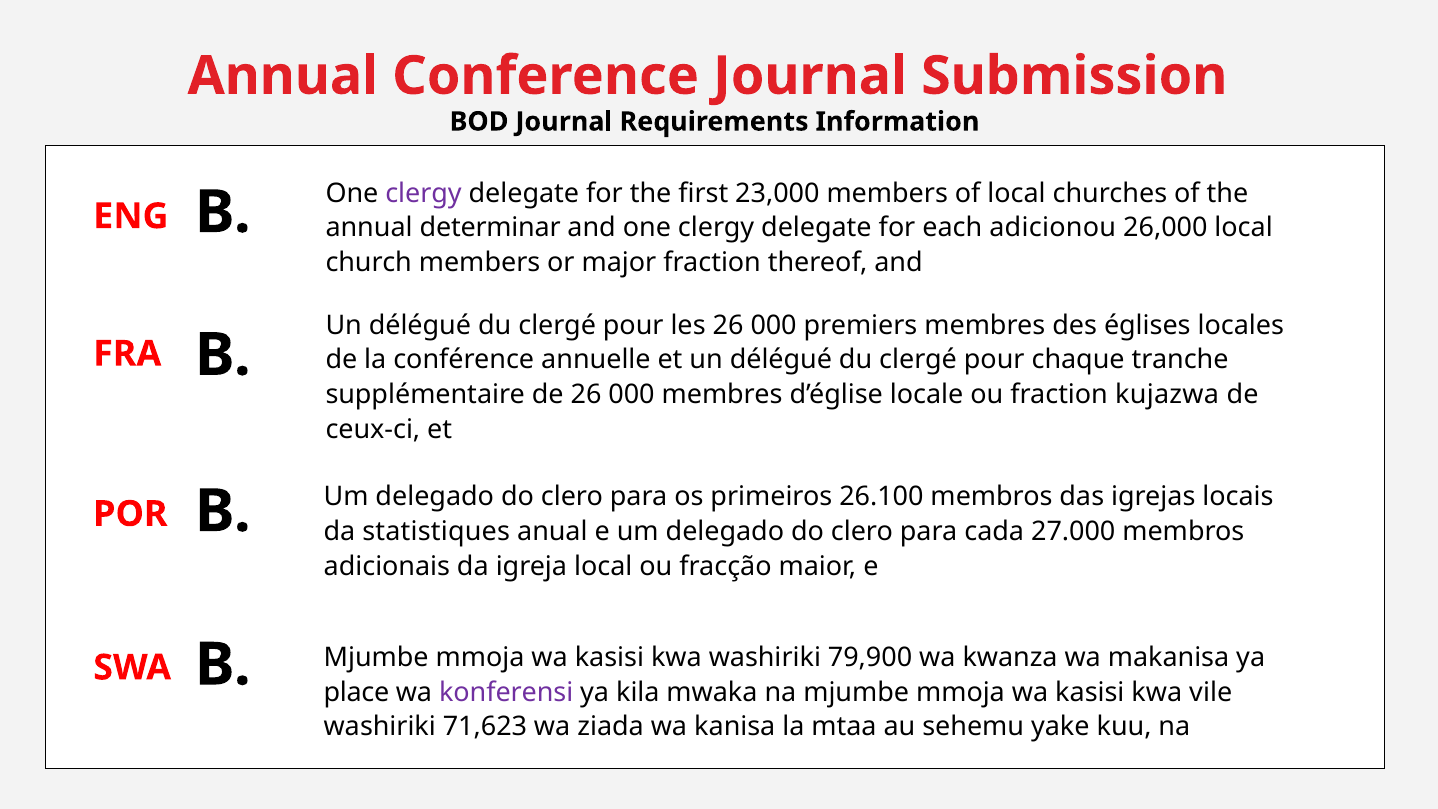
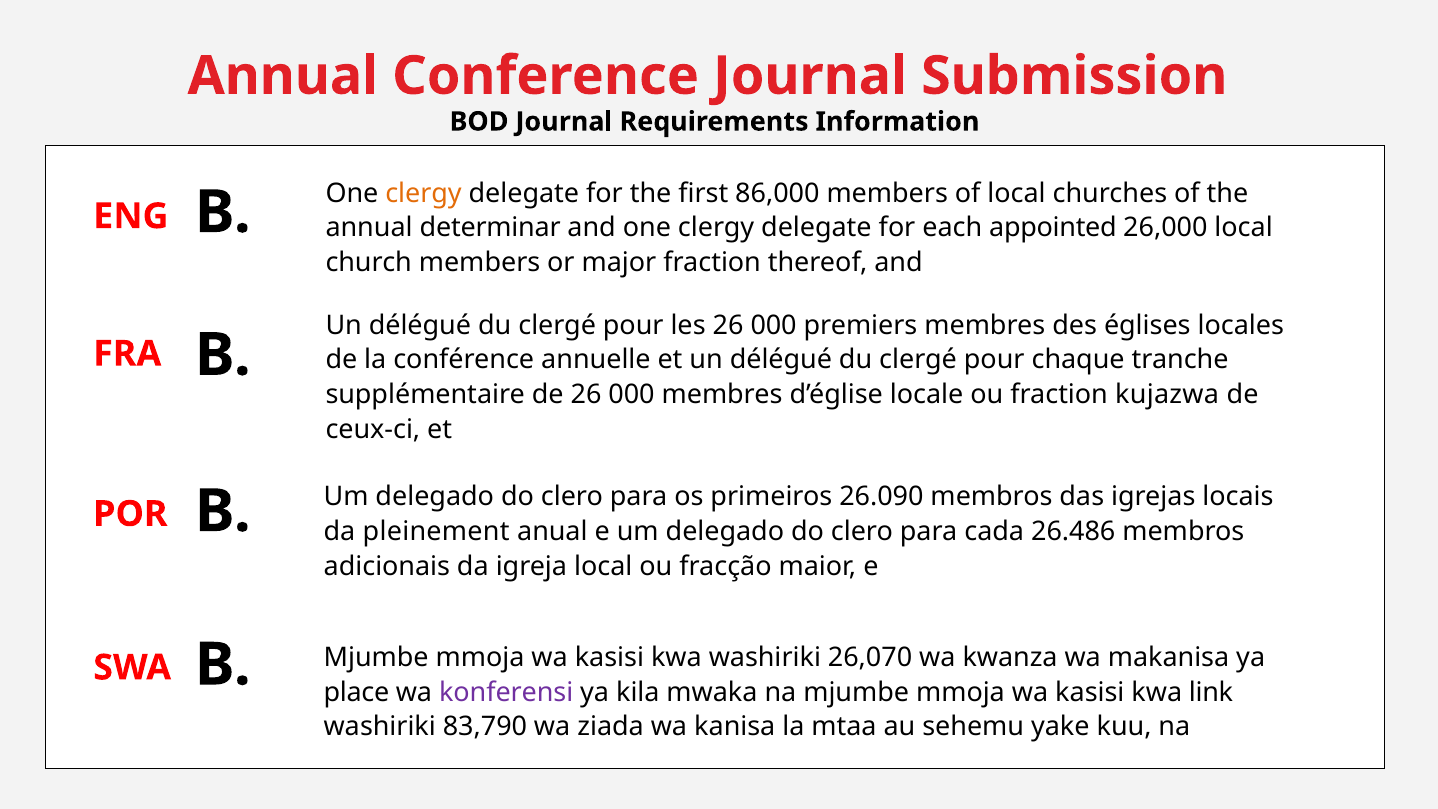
clergy colour: purple -> orange (424, 193)
23,000: 23,000 -> 86,000 (777, 193)
adicionou: adicionou -> appointed (1053, 228)
26.100: 26.100 -> 26.090 (881, 497)
statistiques: statistiques -> pleinement (436, 532)
27.000: 27.000 -> 26.486 (1073, 532)
79,900: 79,900 -> 26,070 (870, 658)
vile: vile -> link (1211, 692)
71,623: 71,623 -> 83,790 (485, 727)
